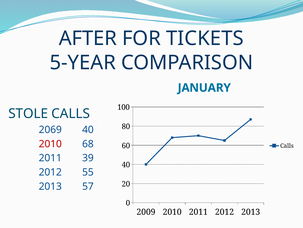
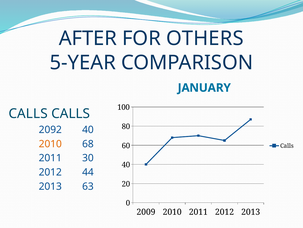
TICKETS: TICKETS -> OTHERS (205, 38)
STOLE: STOLE -> CALLS (28, 113)
2069: 2069 -> 2092 (50, 129)
2010 colour: red -> orange (50, 143)
39: 39 -> 30 (88, 158)
55: 55 -> 44 (88, 172)
57: 57 -> 63 (88, 186)
